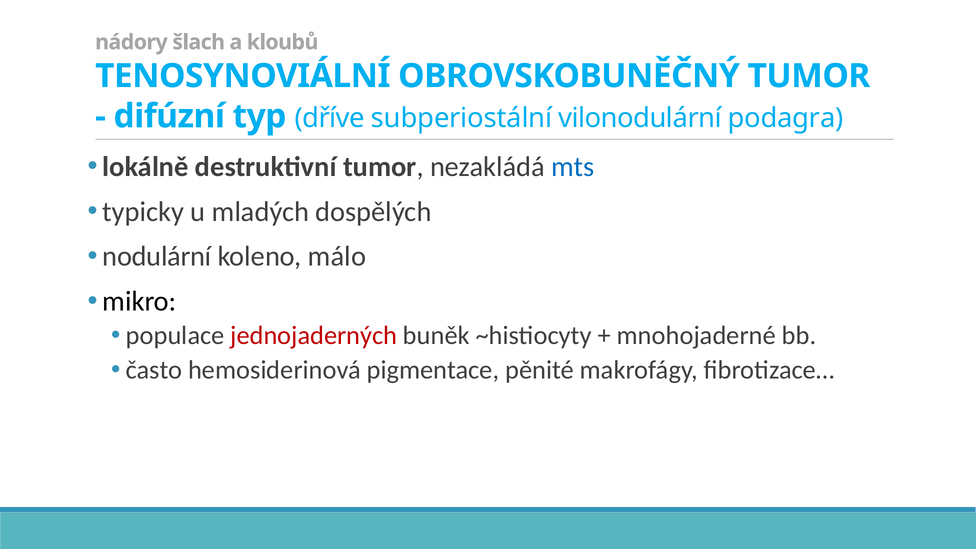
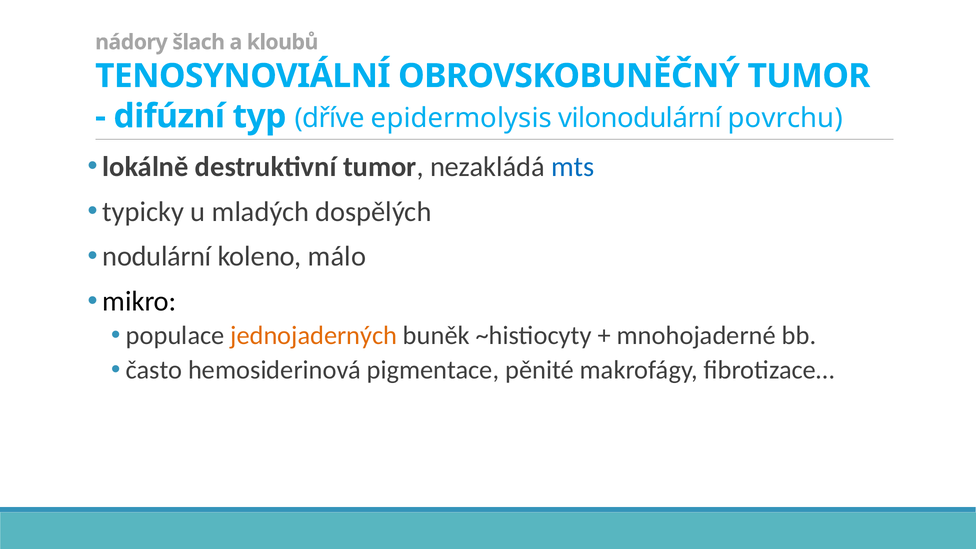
subperiostální: subperiostální -> epidermolysis (461, 118)
podagra: podagra -> povrchu (785, 118)
jednojaderných colour: red -> orange (314, 335)
